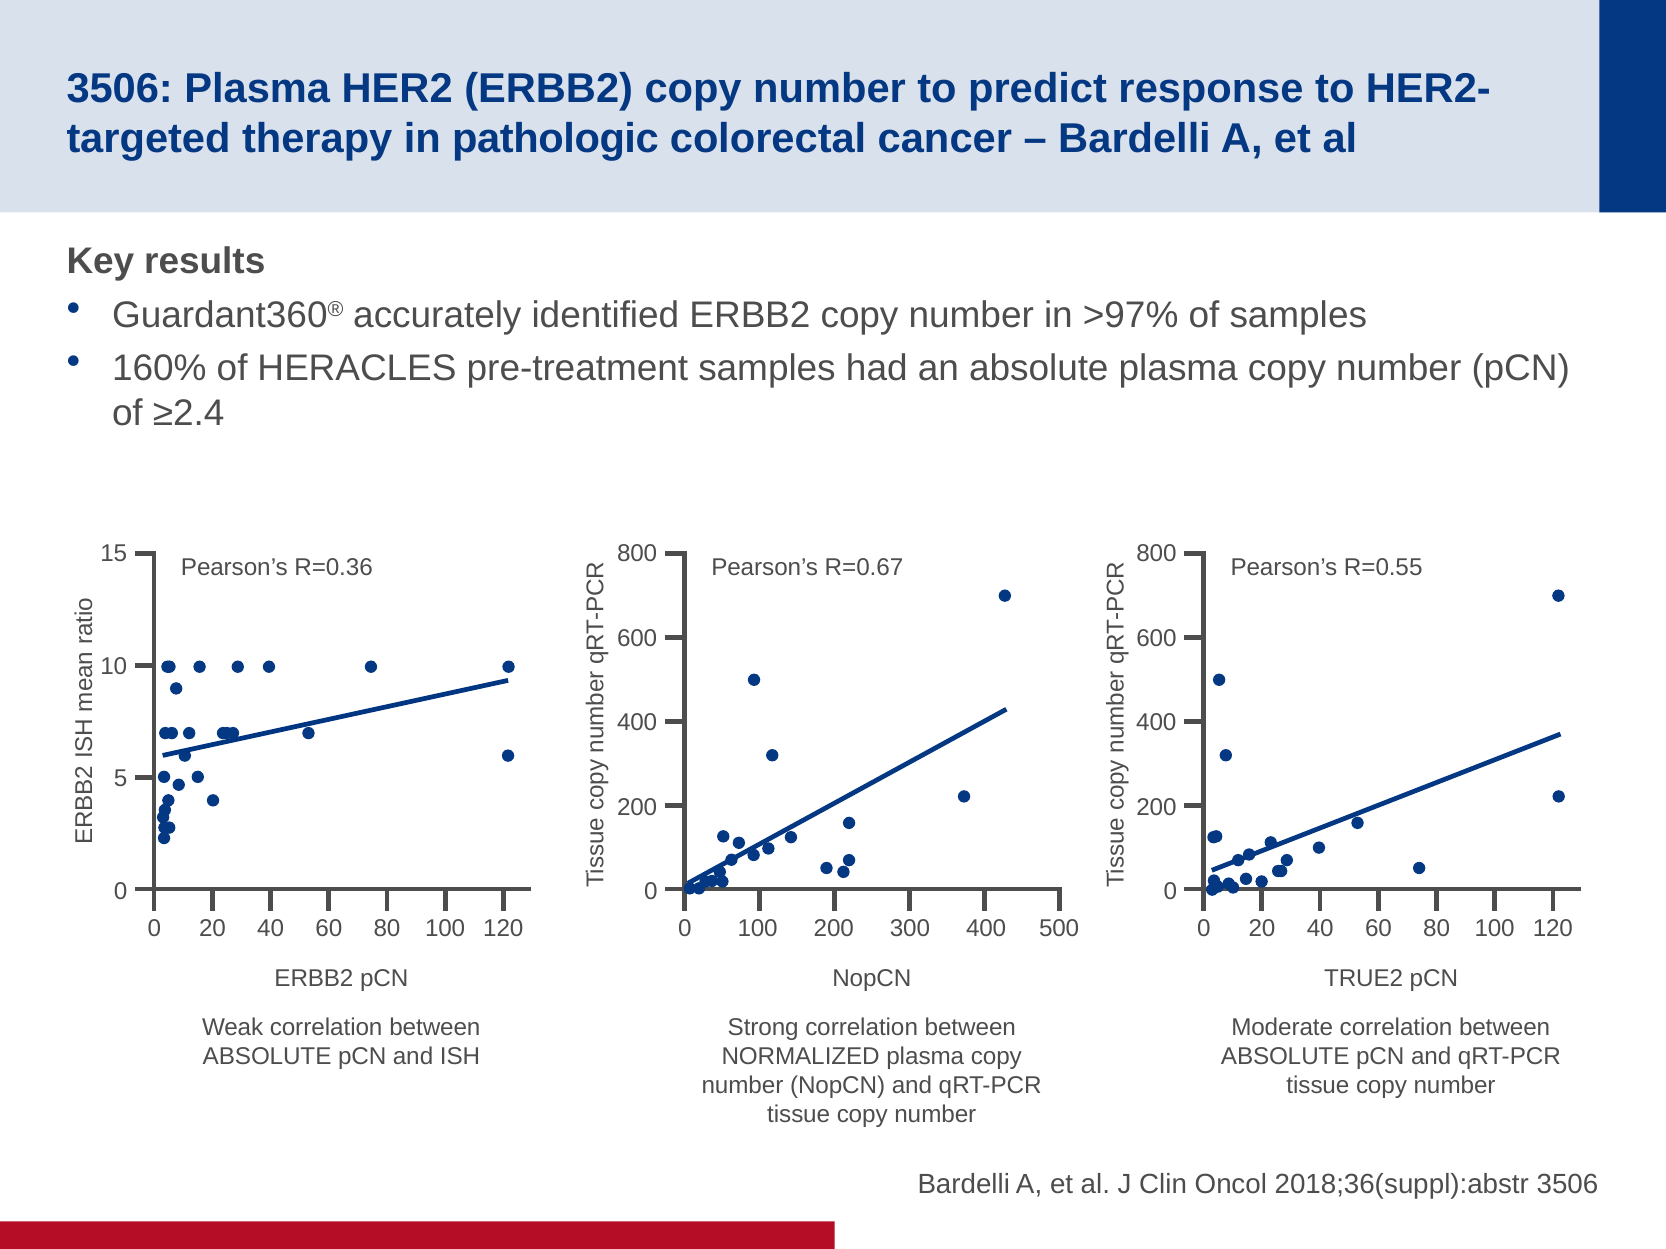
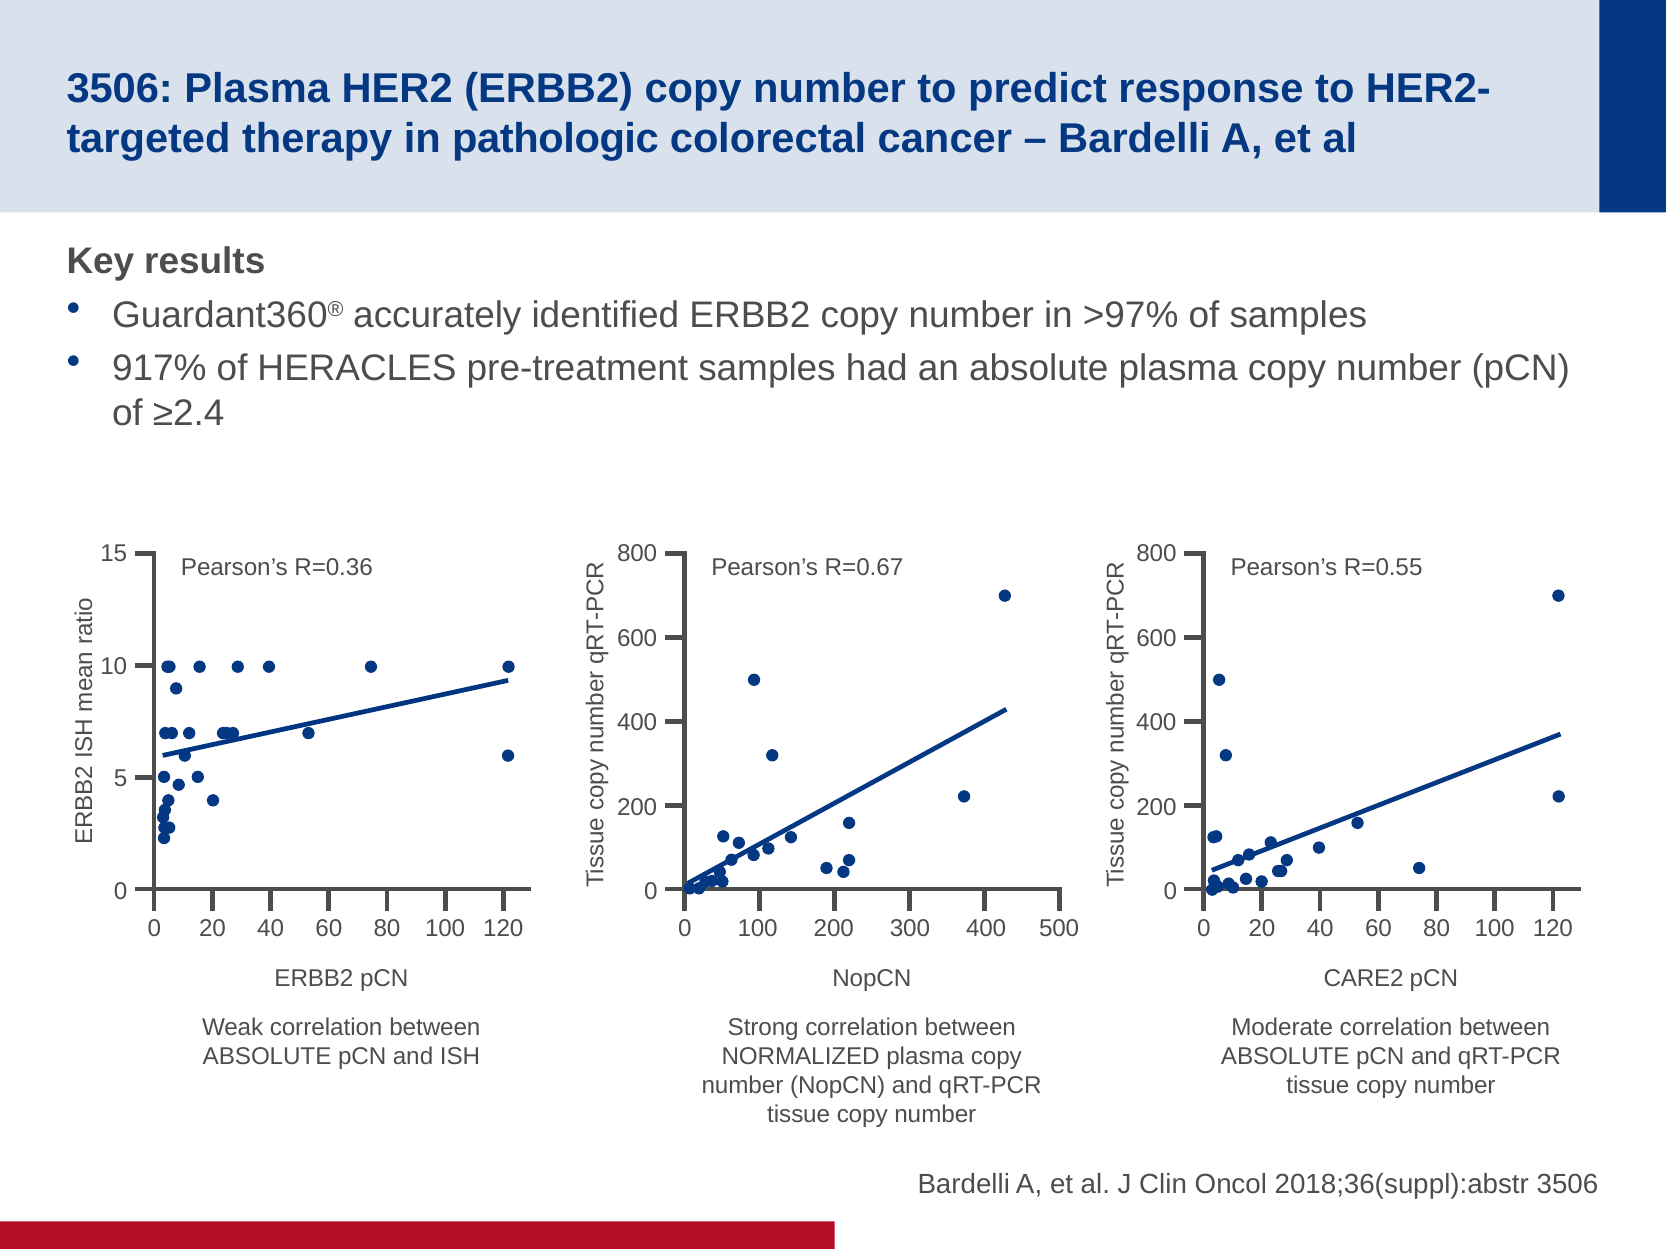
160%: 160% -> 917% (159, 369)
TRUE2: TRUE2 -> CARE2 (1364, 979)
